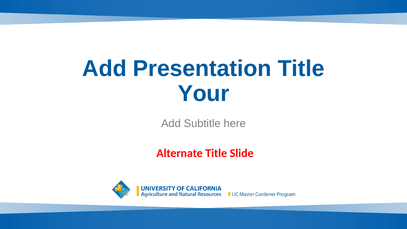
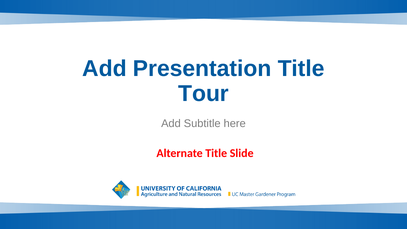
Your: Your -> Tour (203, 93)
